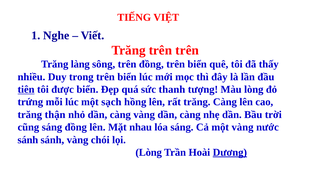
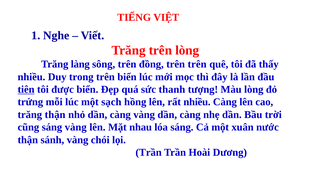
trên trên: trên -> lòng (187, 50)
đồng trên biển: biển -> trên (197, 64)
rất trăng: trăng -> nhiều (197, 102)
sáng đồng: đồng -> vàng (76, 127)
một vàng: vàng -> xuân (243, 127)
sánh: sánh -> thận (28, 140)
Lòng: Lòng -> Trần (149, 152)
Dương underline: present -> none (230, 152)
